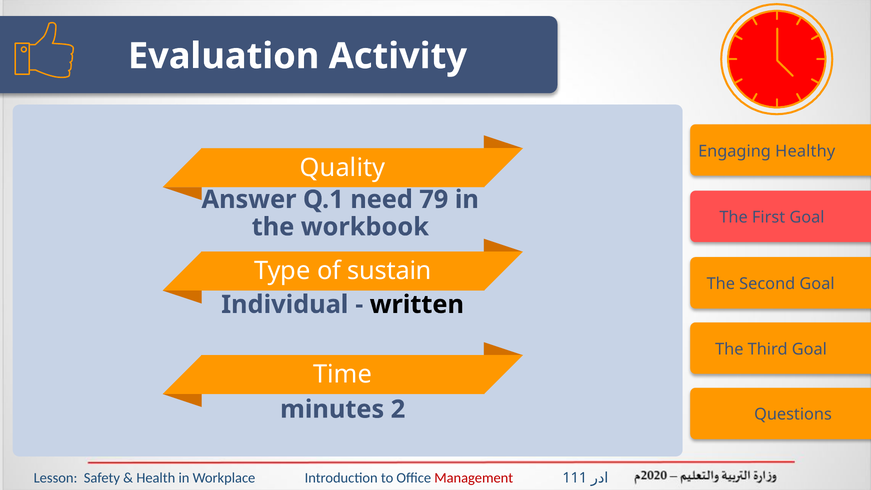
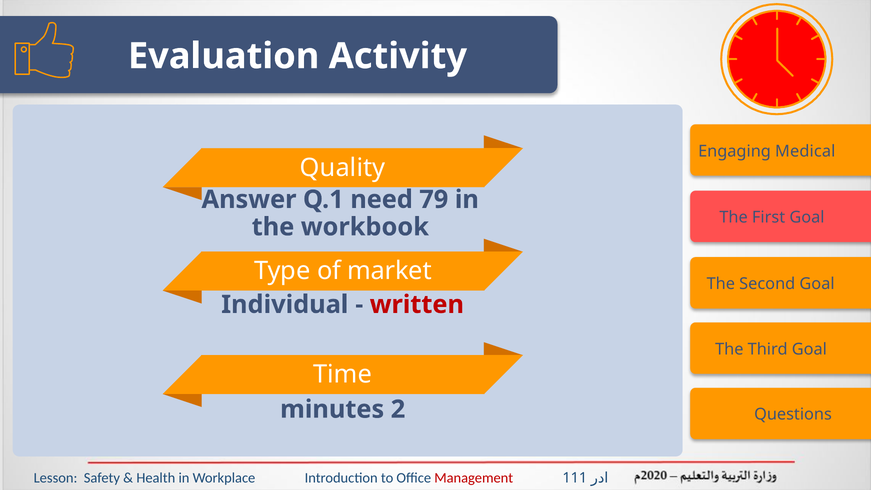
Healthy: Healthy -> Medical (805, 151)
sustain: sustain -> market (390, 271)
written colour: black -> red (417, 305)
